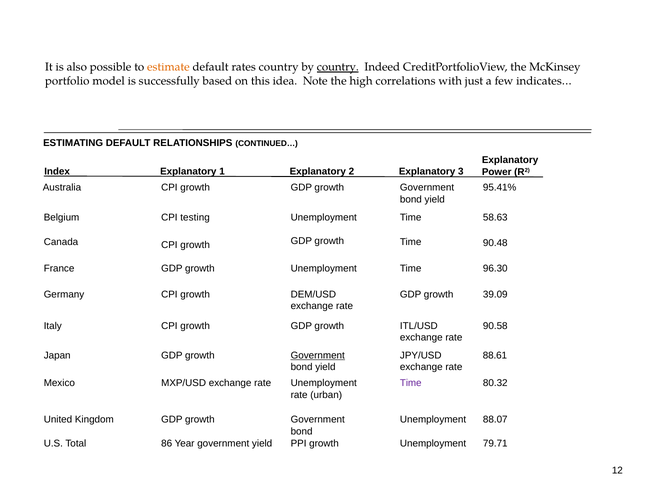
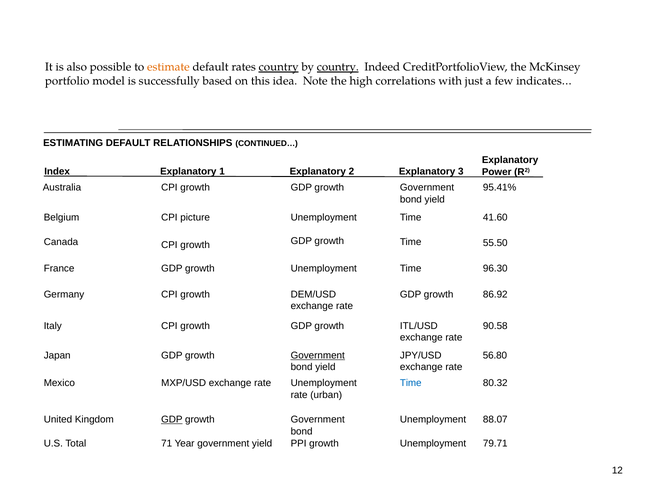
country underline: none -> present (279, 67)
testing: testing -> picture (195, 217)
58.63: 58.63 -> 41.60 (495, 217)
90.48: 90.48 -> 55.50 (495, 243)
39.09: 39.09 -> 86.92 (495, 294)
88.61: 88.61 -> 56.80 (495, 355)
Time colour: purple -> blue (411, 383)
GDP underline: none -> present (172, 420)
86: 86 -> 71 (167, 443)
